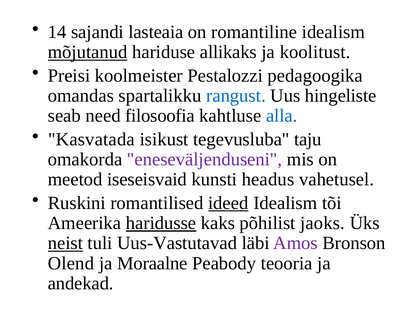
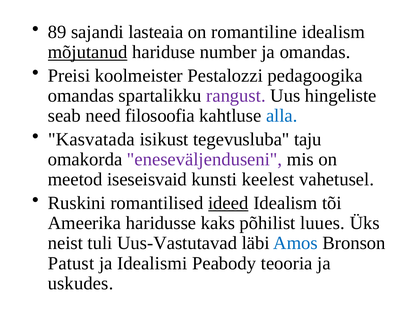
14: 14 -> 89 (57, 32)
allikaks: allikaks -> number (228, 52)
ja koolitust: koolitust -> omandas (315, 52)
rangust colour: blue -> purple (236, 96)
headus: headus -> keelest (268, 180)
haridusse underline: present -> none (161, 223)
jaoks: jaoks -> luues (323, 223)
neist underline: present -> none (65, 243)
Amos colour: purple -> blue (296, 243)
Olend: Olend -> Patust (71, 263)
Moraalne: Moraalne -> Idealismi (152, 263)
andekad: andekad -> uskudes (81, 284)
